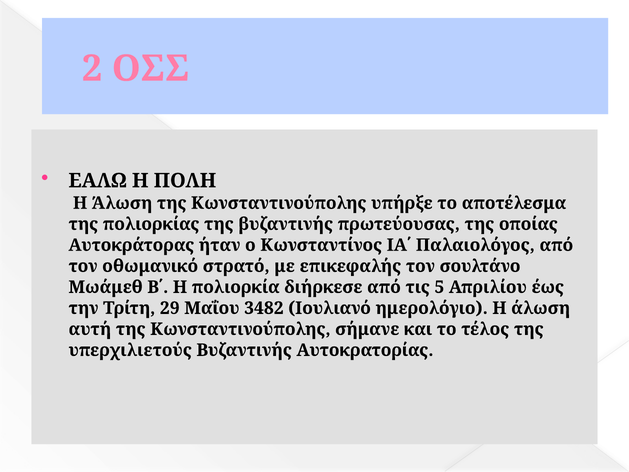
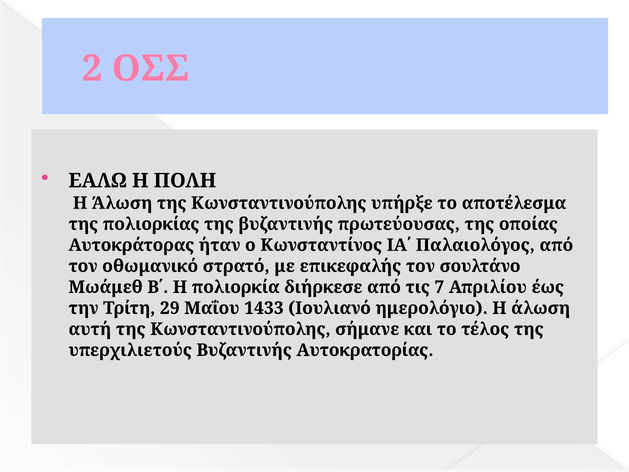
5: 5 -> 7 (439, 287)
3482: 3482 -> 1433 (264, 308)
